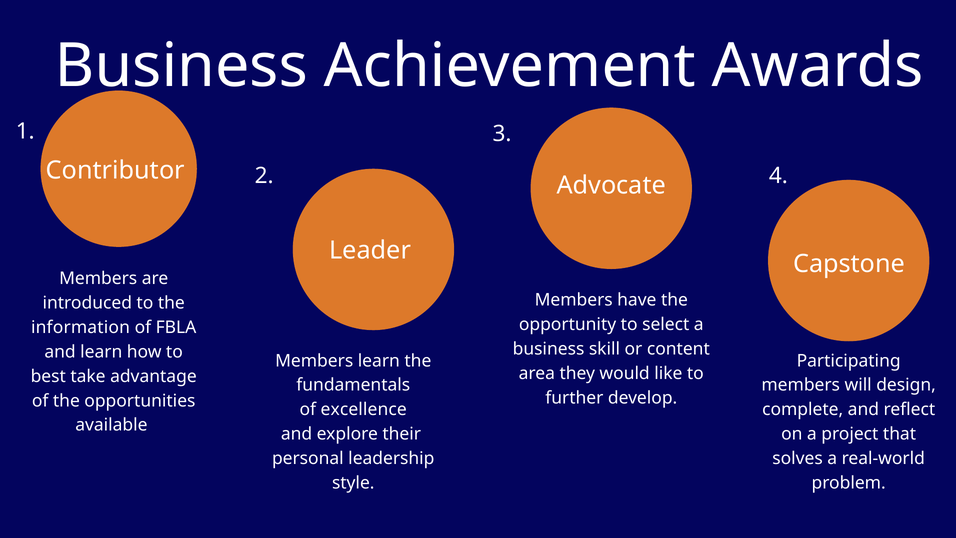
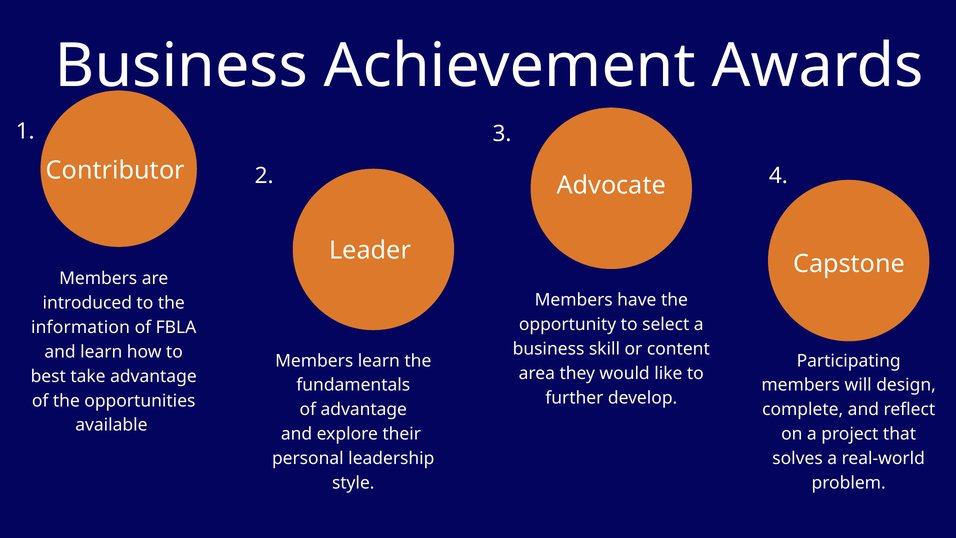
of excellence: excellence -> advantage (364, 409)
